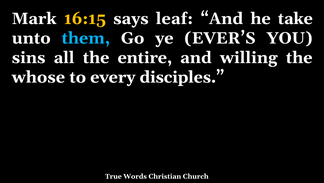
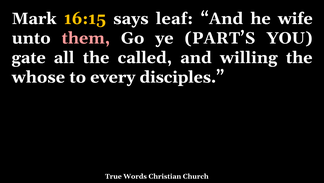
take: take -> wife (295, 19)
them colour: light blue -> pink (86, 38)
EVER’S: EVER’S -> PART’S (220, 38)
sins: sins -> gate (29, 57)
entire: entire -> called (145, 57)
